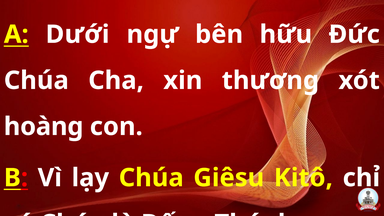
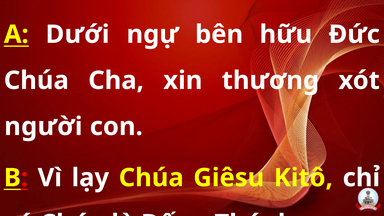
hoàng: hoàng -> người (43, 127)
